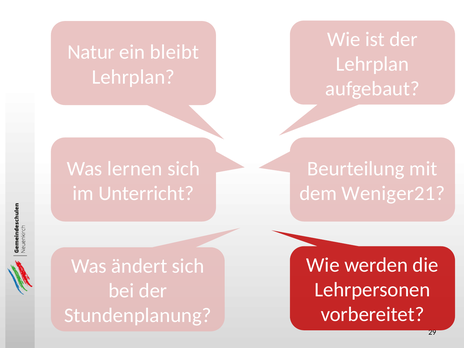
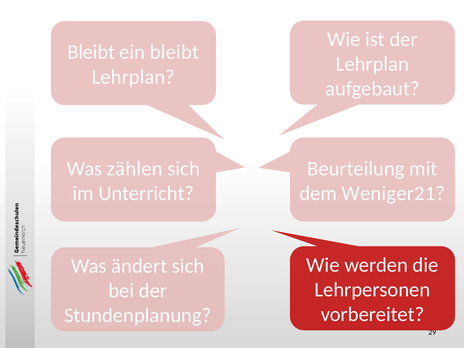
Natur: Natur -> Bleibt (91, 52)
lernen: lernen -> zählen (135, 169)
